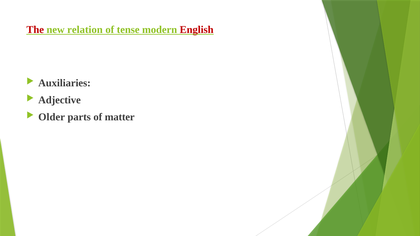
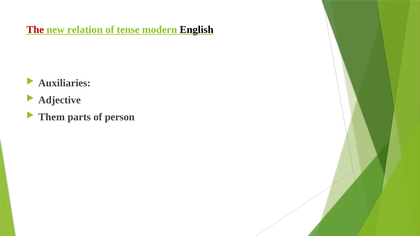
English colour: red -> black (197, 30)
Older: Older -> Them (52, 117)
matter: matter -> person (120, 117)
